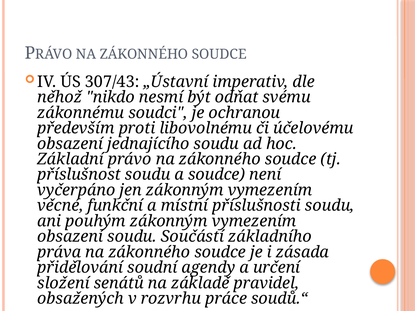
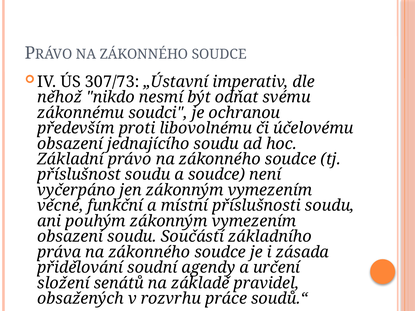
307/43: 307/43 -> 307/73 (112, 82)
